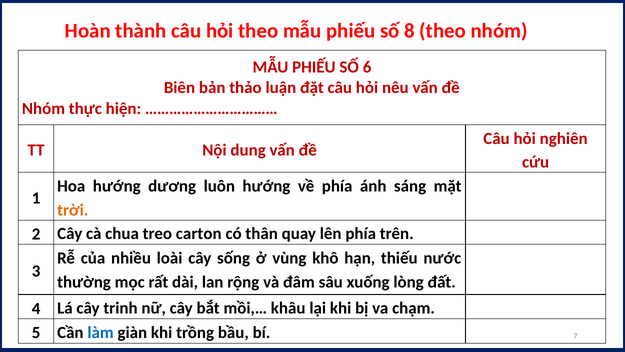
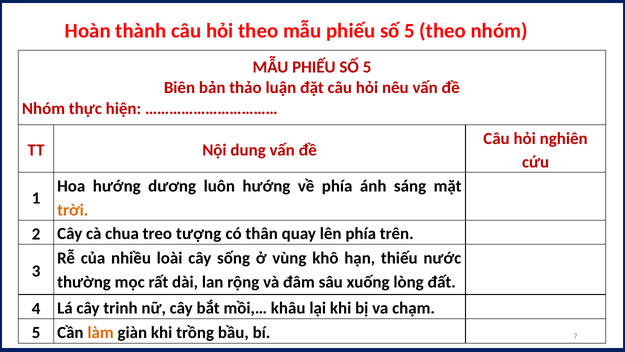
8: 8 -> 5 (409, 31)
6: 6 -> 5 (367, 67)
carton: carton -> tượng (199, 234)
làm colour: blue -> orange (101, 332)
